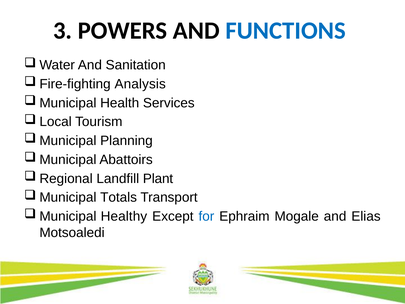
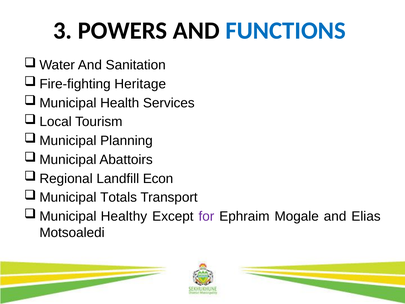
Analysis: Analysis -> Heritage (140, 84)
Plant: Plant -> Econ (158, 178)
for colour: blue -> purple (206, 216)
